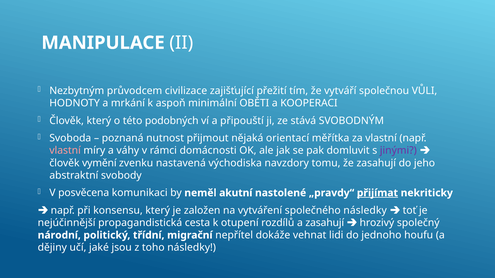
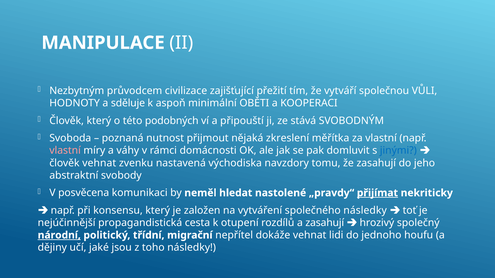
mrkání: mrkání -> sděluje (128, 103)
orientací: orientací -> zkreslení (288, 138)
jinými colour: purple -> blue (398, 151)
člověk vymění: vymění -> vehnat (99, 163)
akutní: akutní -> hledat (236, 193)
národní underline: none -> present (59, 236)
